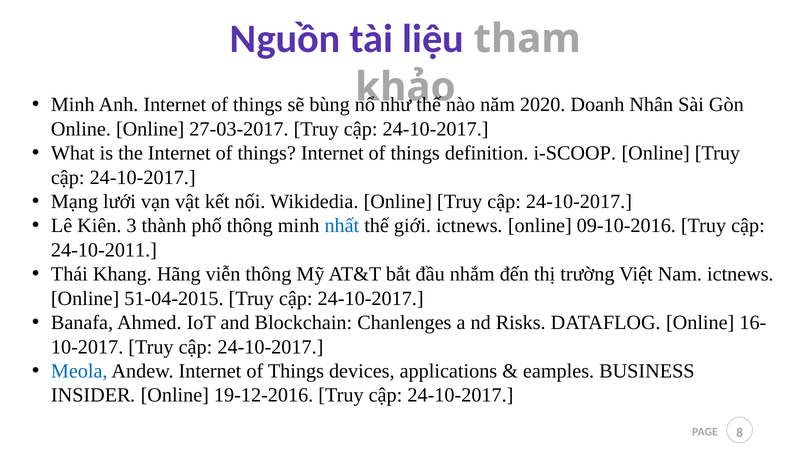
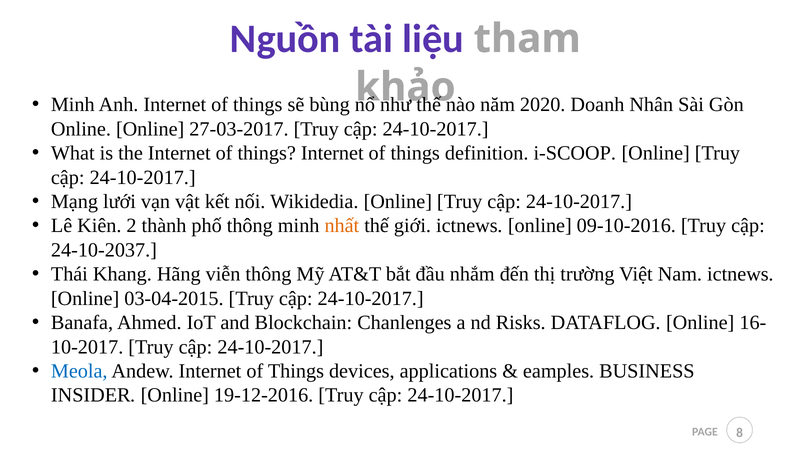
3: 3 -> 2 (132, 226)
nhất colour: blue -> orange (342, 226)
24-10-2011: 24-10-2011 -> 24-10-2037 (104, 250)
51-04-2015: 51-04-2015 -> 03-04-2015 (174, 299)
